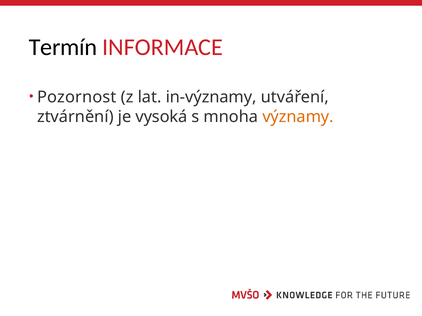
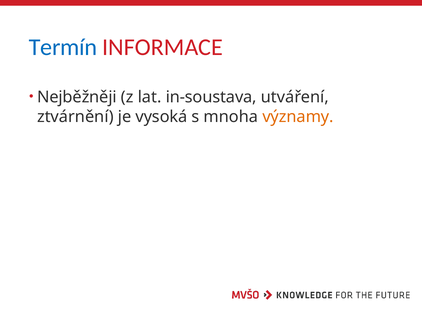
Termín colour: black -> blue (63, 47)
Pozornost: Pozornost -> Nejběžněji (77, 97)
in-významy: in-významy -> in-soustava (211, 97)
